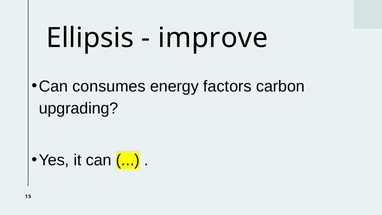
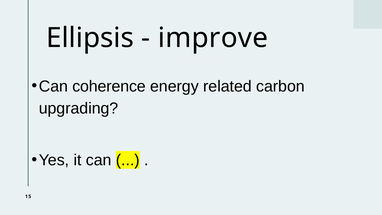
consumes: consumes -> coherence (109, 86)
factors: factors -> related (227, 86)
